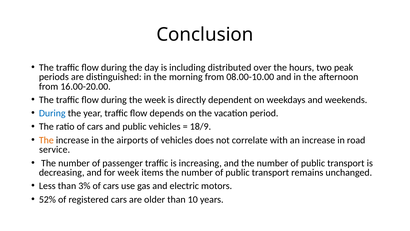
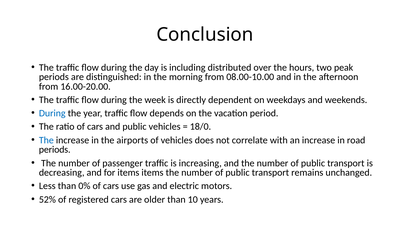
18/9: 18/9 -> 18/0 (200, 127)
The colour: orange -> blue (46, 140)
service: service -> periods (55, 149)
for week: week -> items (128, 172)
3%: 3% -> 0% (84, 186)
